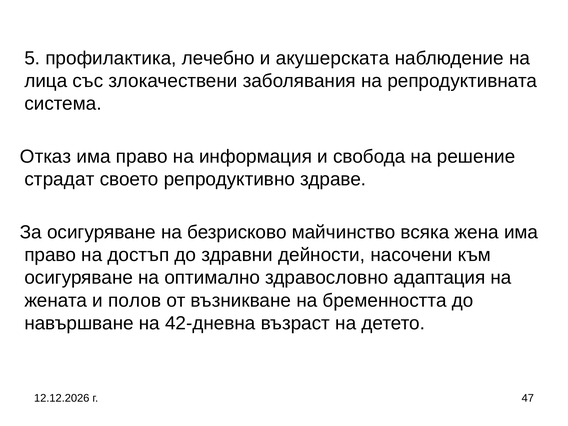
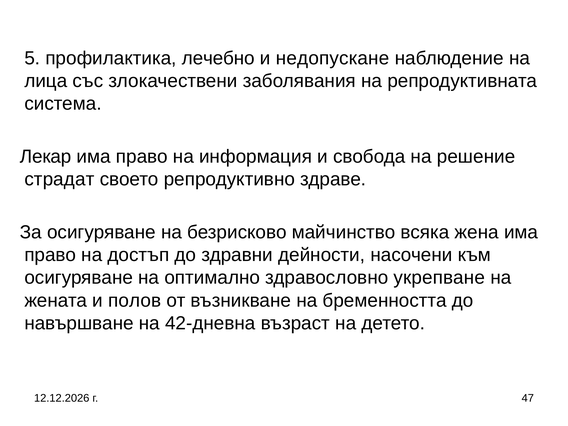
акушерската: акушерската -> недопускане (333, 58)
Отказ: Отказ -> Лекар (46, 157)
адаптация: адаптация -> укрепване (439, 278)
